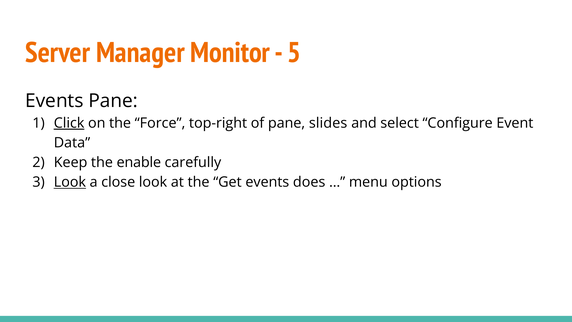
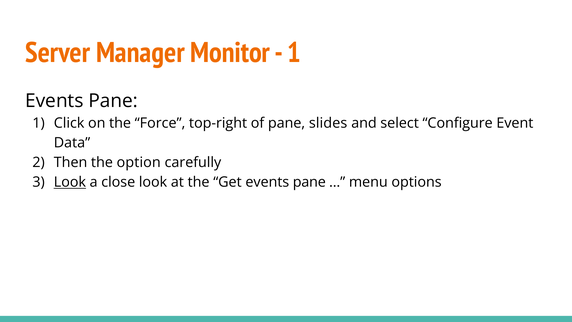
5: 5 -> 1 (294, 53)
Click underline: present -> none (69, 123)
Keep: Keep -> Then (71, 162)
enable: enable -> option (139, 162)
Get events does: does -> pane (309, 182)
